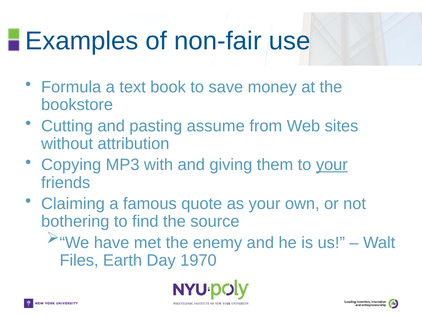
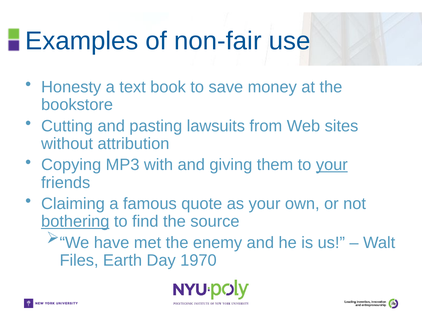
Formula: Formula -> Honesty (71, 87)
assume: assume -> lawsuits (216, 126)
bothering underline: none -> present (75, 221)
